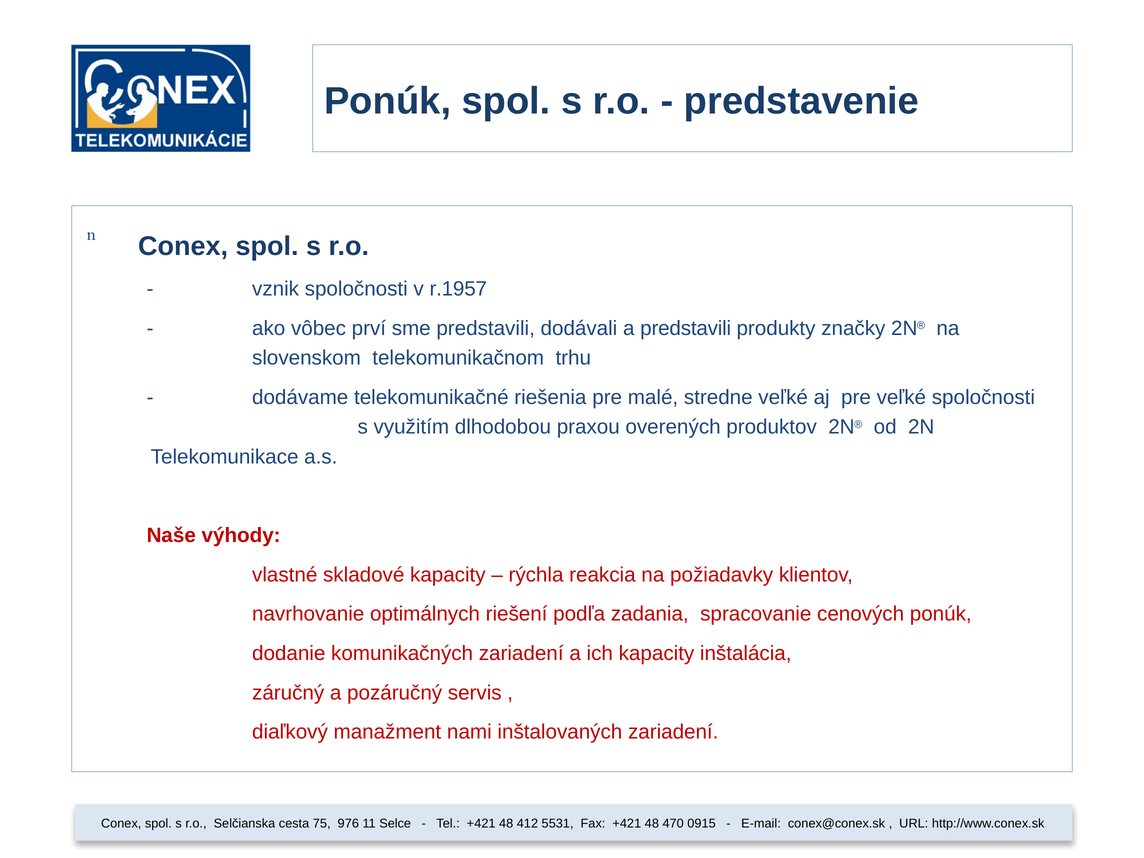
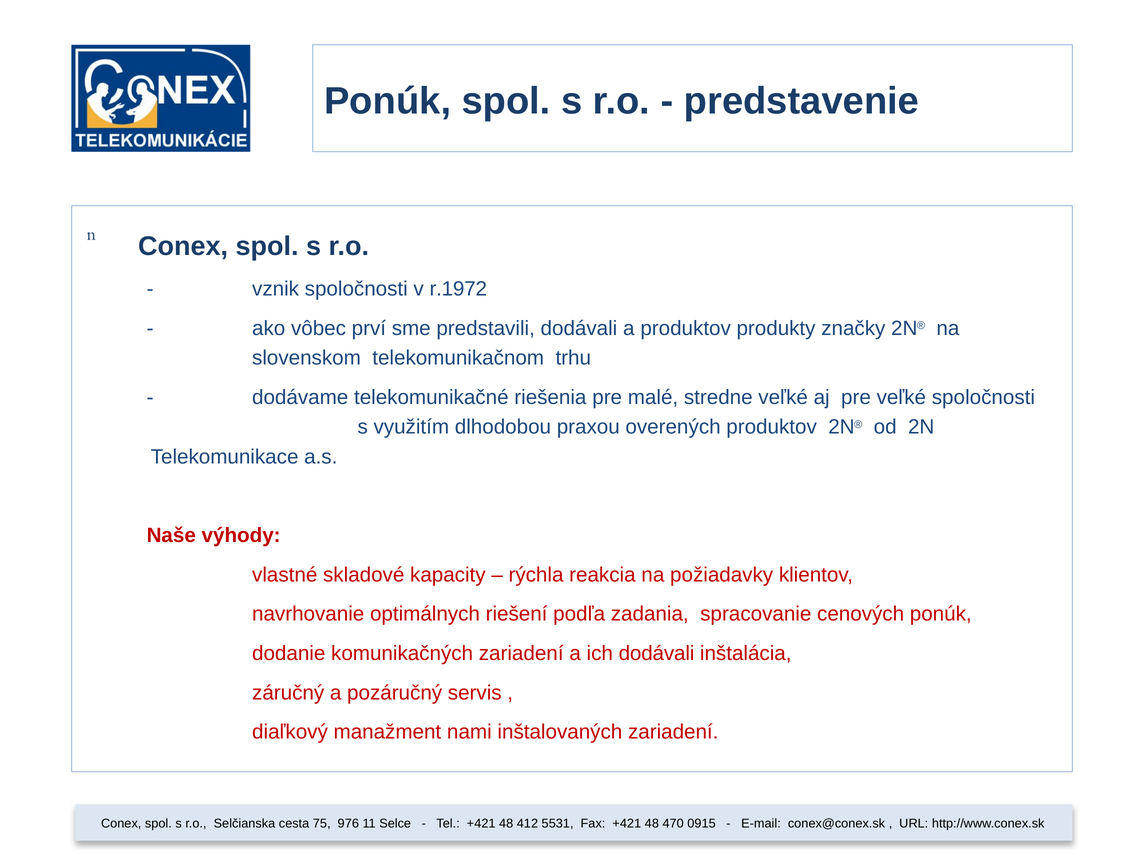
r.1957: r.1957 -> r.1972 (458, 289)
a predstavili: predstavili -> produktov (686, 328)
ich kapacity: kapacity -> dodávali (657, 653)
